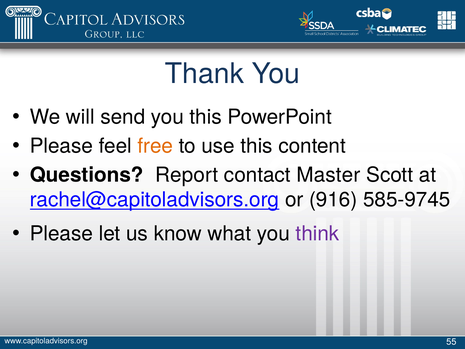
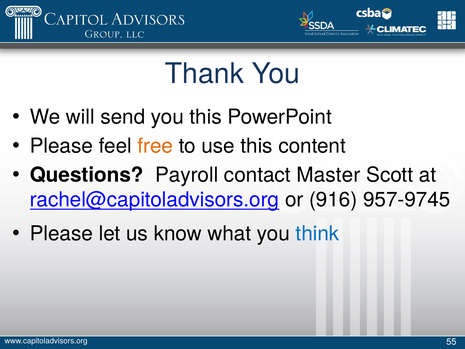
Report: Report -> Payroll (187, 175)
585-9745: 585-9745 -> 957-9745 (407, 200)
think colour: purple -> blue (317, 233)
